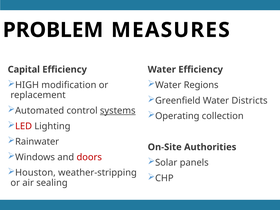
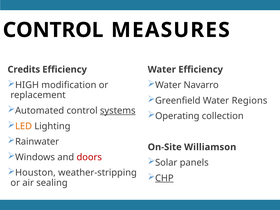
PROBLEM: PROBLEM -> CONTROL (53, 30)
Capital: Capital -> Credits (24, 69)
Regions: Regions -> Navarro (201, 85)
Districts: Districts -> Regions (250, 101)
LED colour: red -> orange (24, 126)
Authorities: Authorities -> Williamson (210, 147)
CHP underline: none -> present (164, 178)
